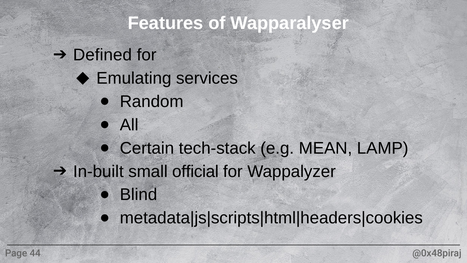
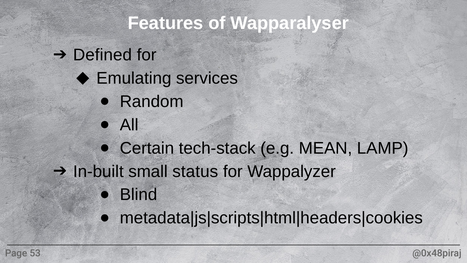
official: official -> status (195, 171)
44: 44 -> 53 (35, 253)
